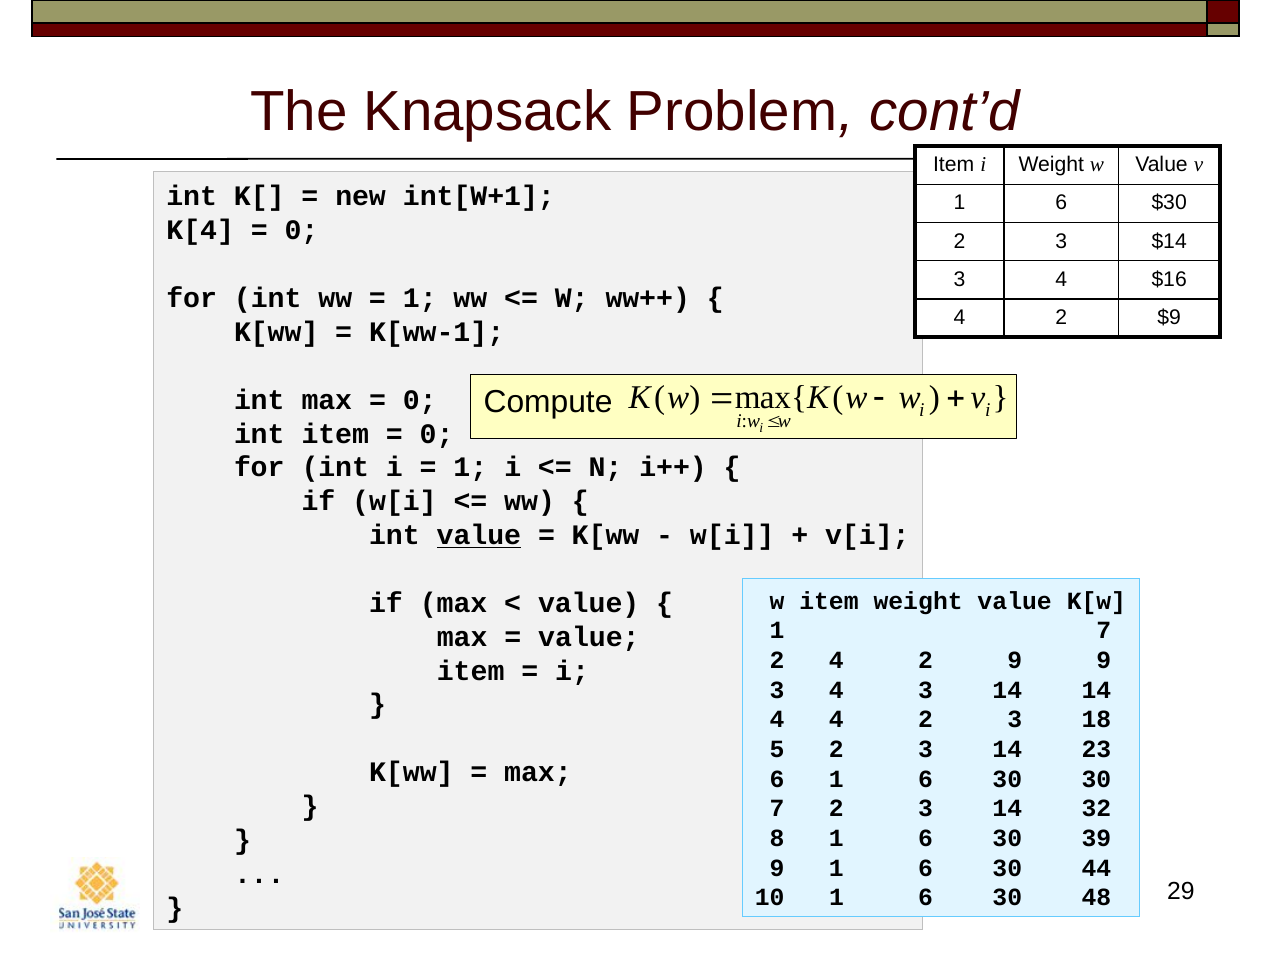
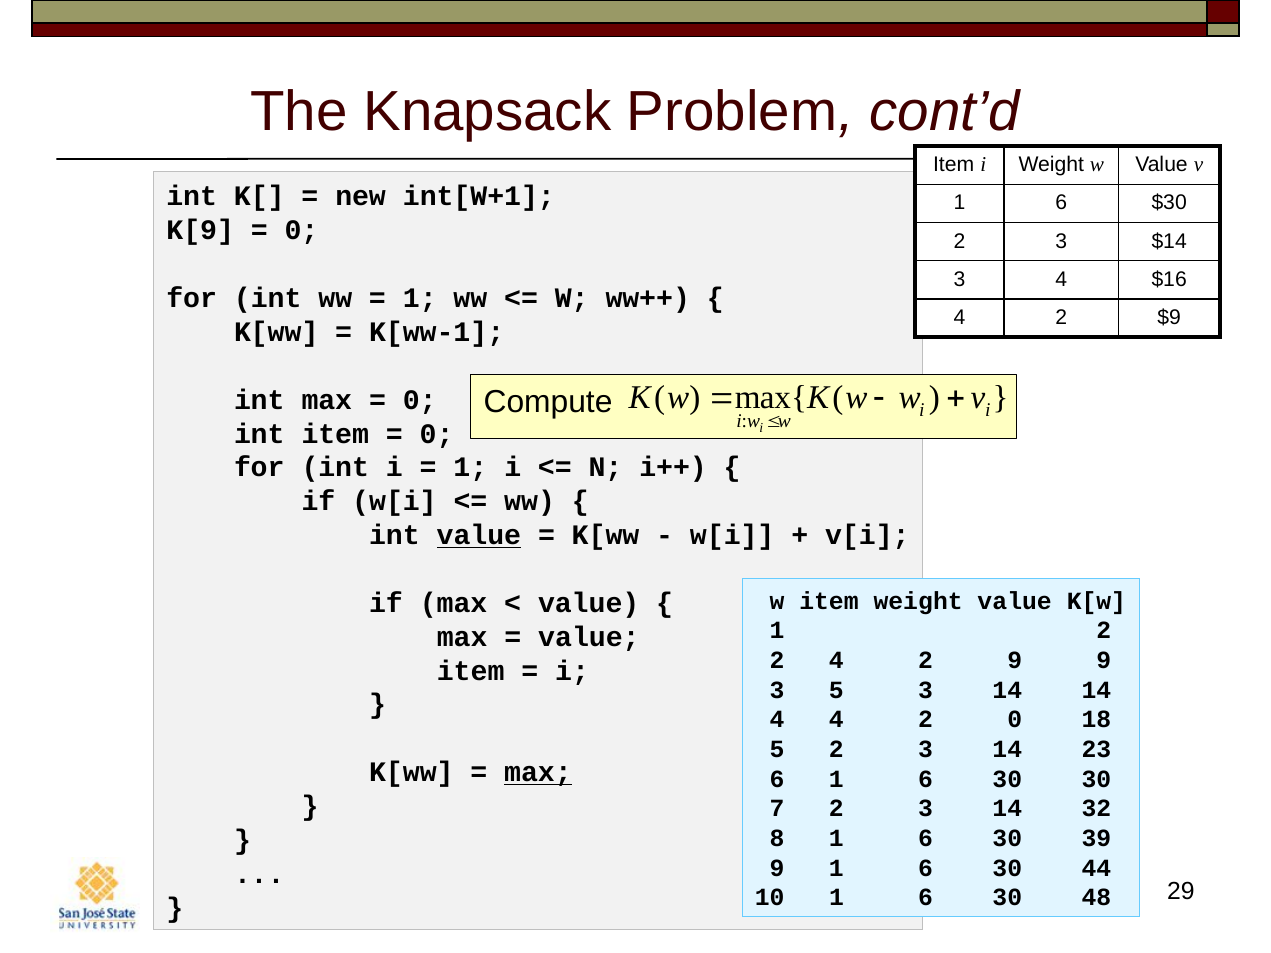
K[4: K[4 -> K[9 (200, 231)
1 7: 7 -> 2 (1104, 631)
4: 4 -> 5 (836, 690)
4 2 3: 3 -> 0 (1015, 720)
max underline: none -> present (538, 773)
